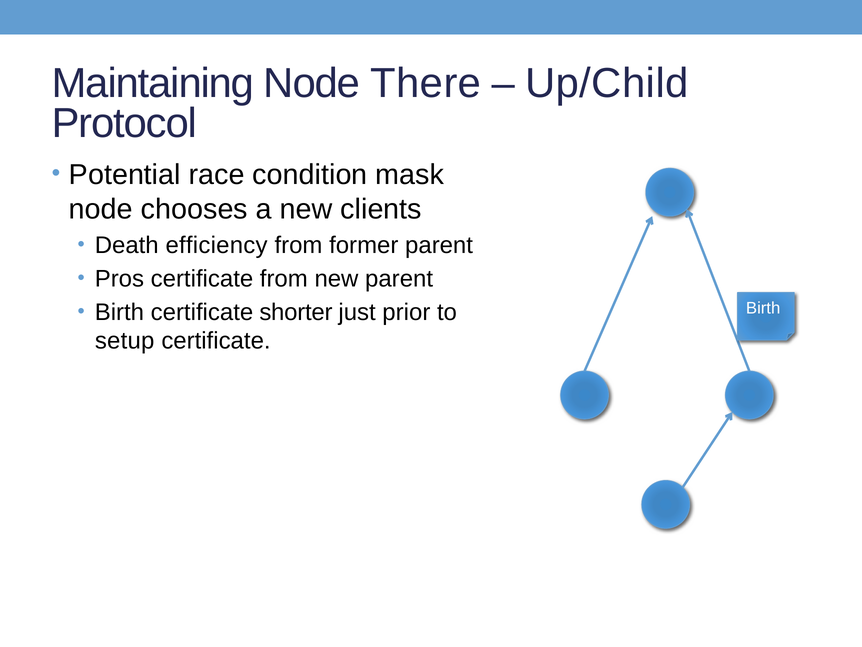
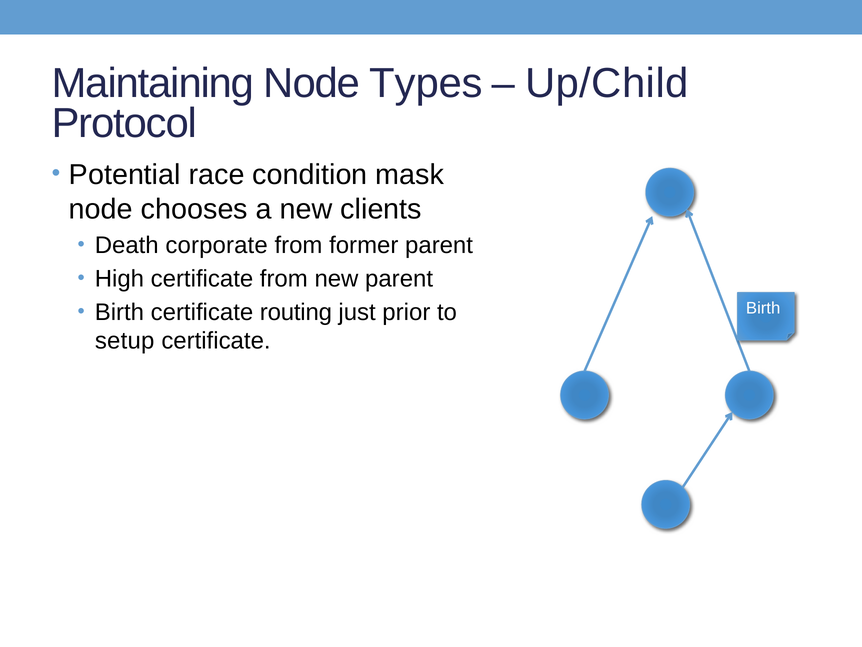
There: There -> Types (426, 83)
efficiency: efficiency -> corporate (217, 245)
Pros: Pros -> High (119, 278)
shorter: shorter -> routing (296, 312)
